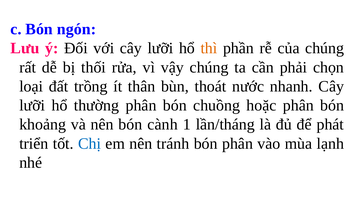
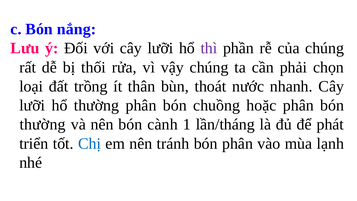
ngón: ngón -> nắng (77, 29)
thì colour: orange -> purple (209, 48)
khoảng: khoảng -> thường (43, 124)
